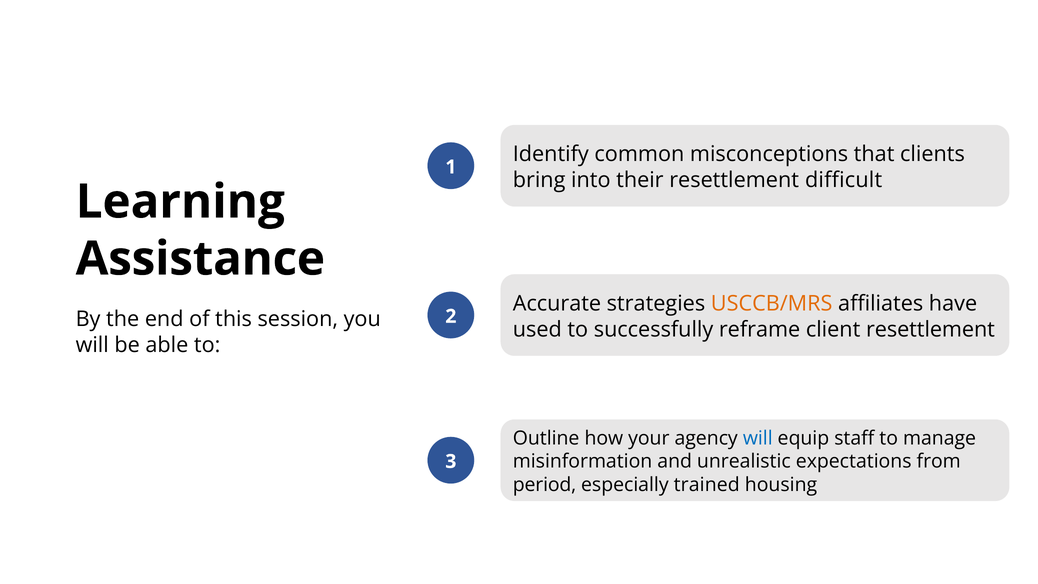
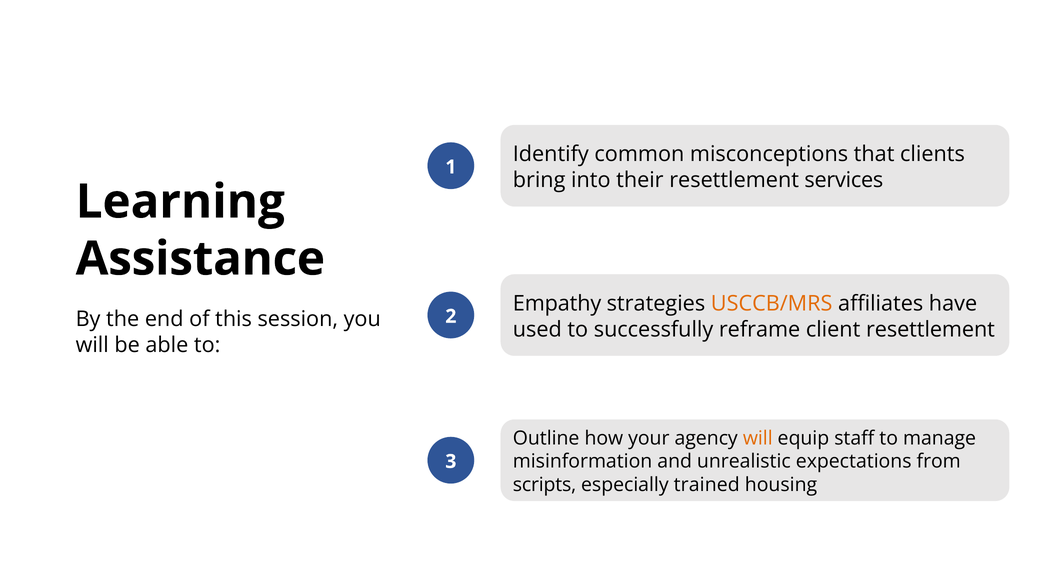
difficult: difficult -> services (844, 180)
Accurate: Accurate -> Empathy (557, 303)
will colour: blue -> orange (758, 438)
period: period -> scripts (545, 485)
